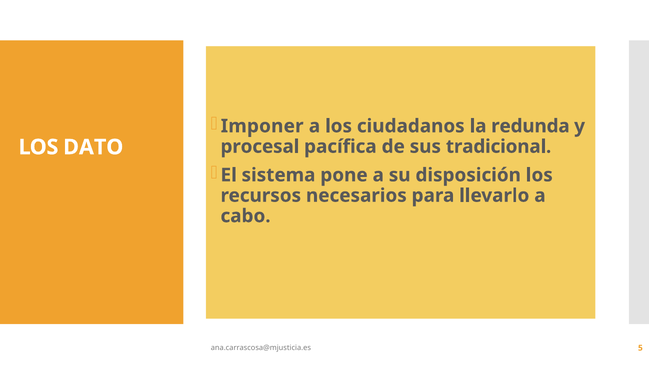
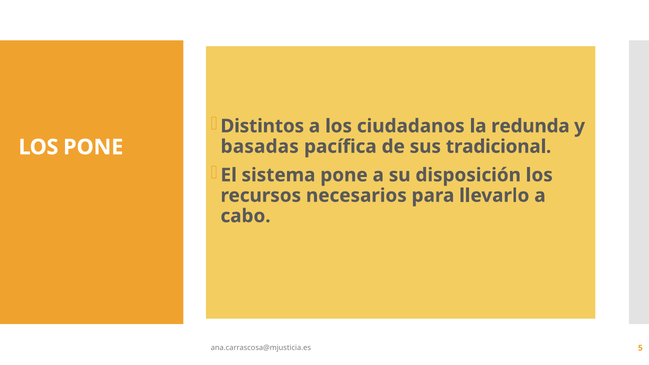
Imponer: Imponer -> Distintos (262, 126)
procesal: procesal -> basadas (260, 147)
LOS DATO: DATO -> PONE (93, 147)
